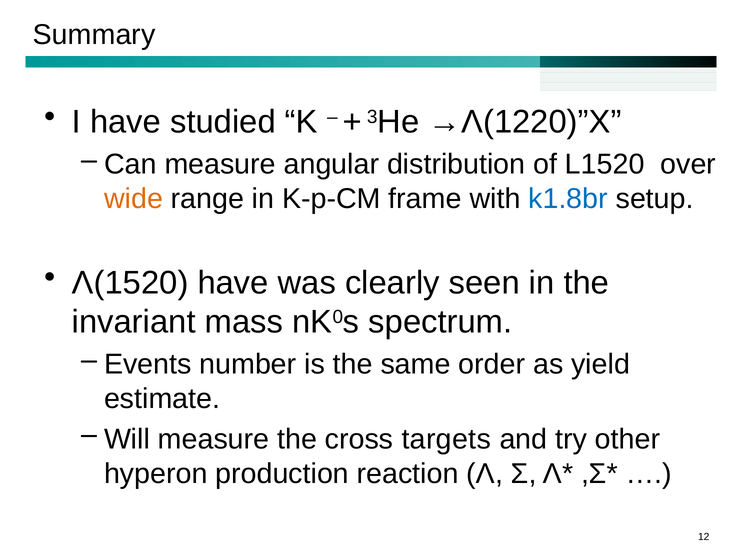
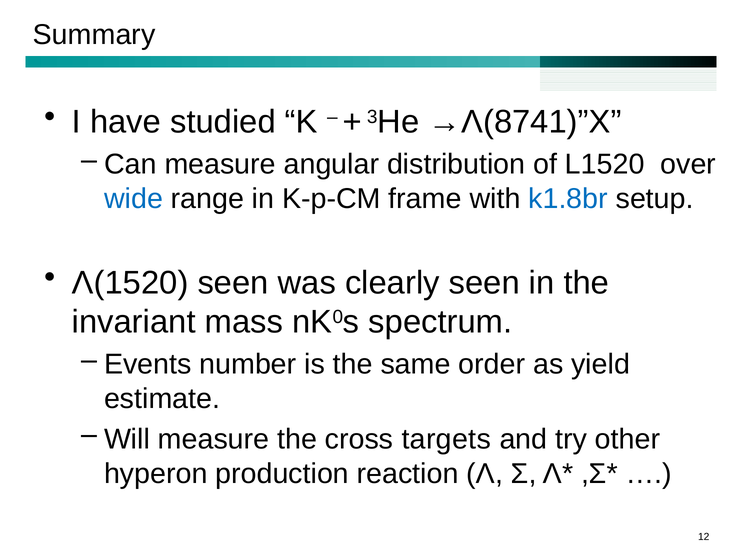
→Λ(1220)”X: →Λ(1220)”X -> →Λ(8741)”X (525, 122)
wide colour: orange -> blue (134, 199)
Λ(1520 have: have -> seen (233, 283)
